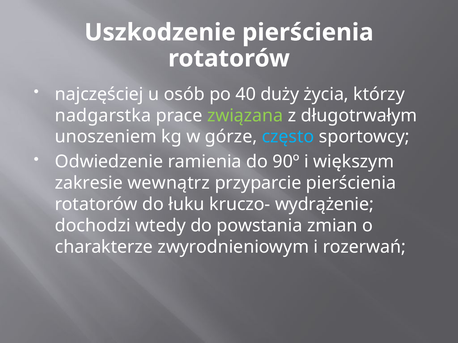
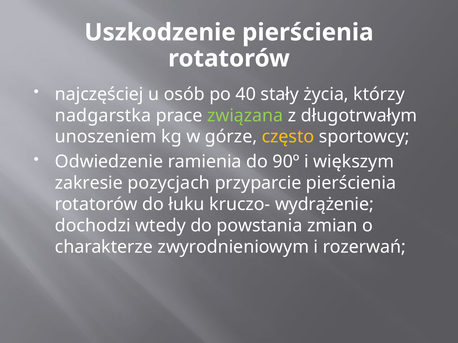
duży: duży -> stały (280, 94)
często colour: light blue -> yellow (288, 137)
wewnątrz: wewnątrz -> pozycjach (169, 183)
